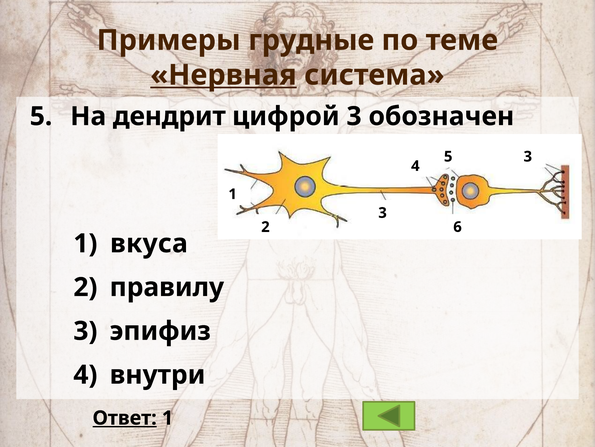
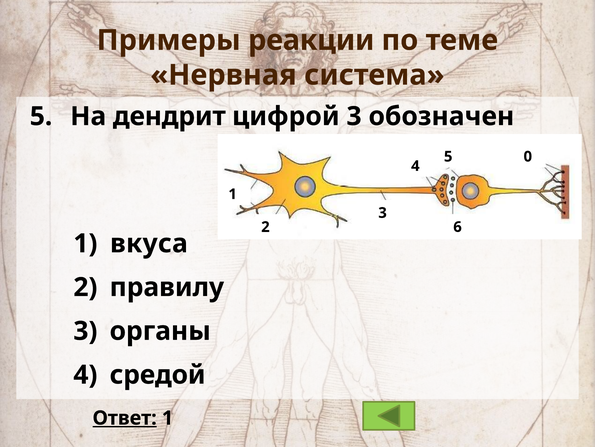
грудные: грудные -> реакции (311, 40)
Нервная underline: present -> none (224, 75)
5 3: 3 -> 0 (528, 156)
эпифиз: эпифиз -> органы (160, 331)
внутри: внутри -> средой (158, 374)
